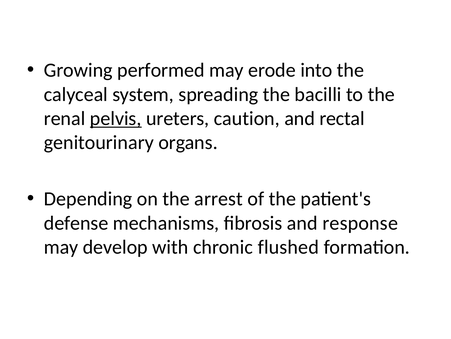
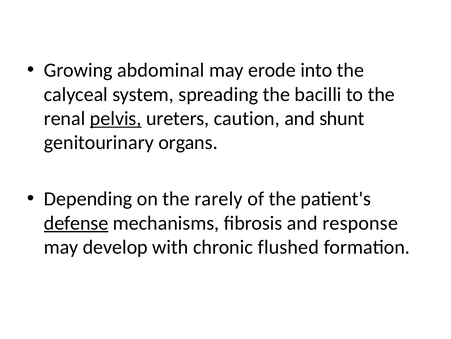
performed: performed -> abdominal (161, 70)
rectal: rectal -> shunt (342, 118)
arrest: arrest -> rarely (219, 199)
defense underline: none -> present (76, 223)
